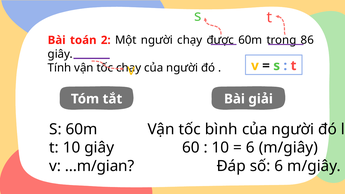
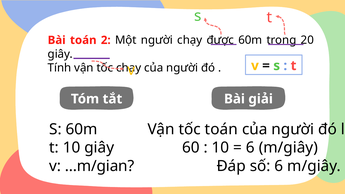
86: 86 -> 20 (307, 40)
tốc bình: bình -> toán (221, 129)
